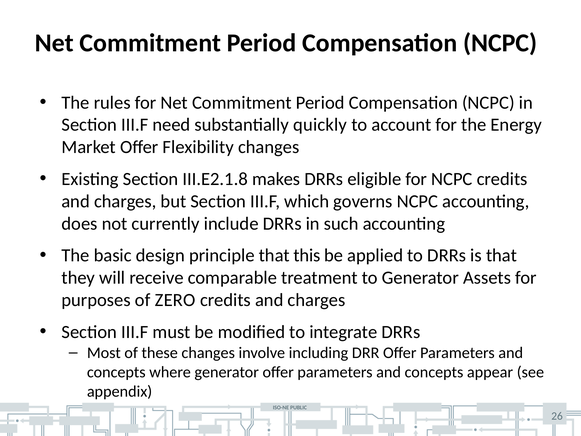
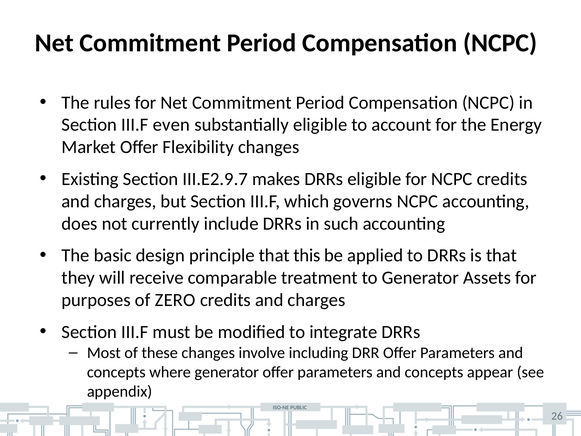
need: need -> even (171, 125)
substantially quickly: quickly -> eligible (320, 125)
III.E2.1.8: III.E2.1.8 -> III.E2.9.7 (215, 179)
